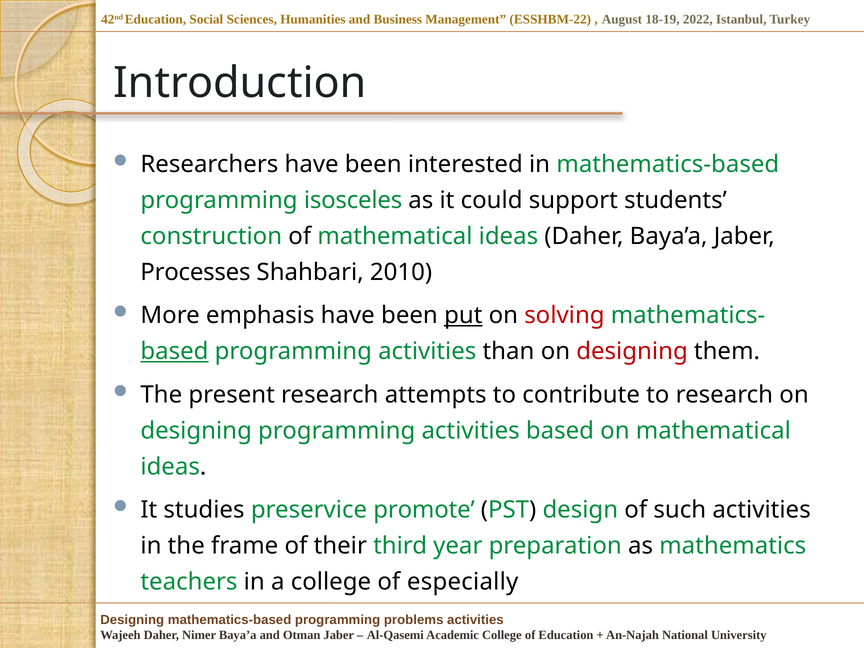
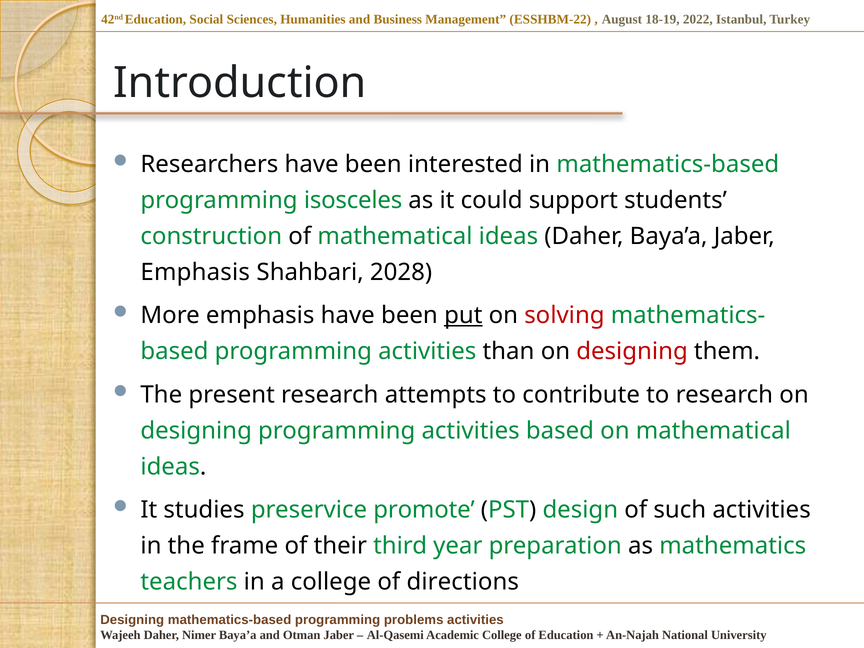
Processes: Processes -> Emphasis (195, 272)
2010: 2010 -> 2028 (401, 272)
based underline: present -> none (174, 352)
especially: especially -> directions (463, 582)
